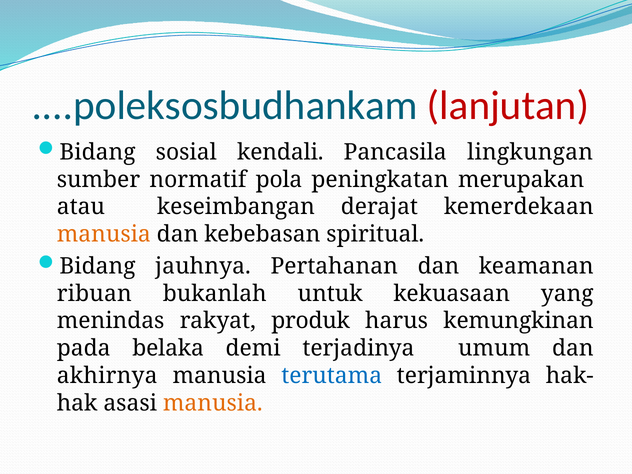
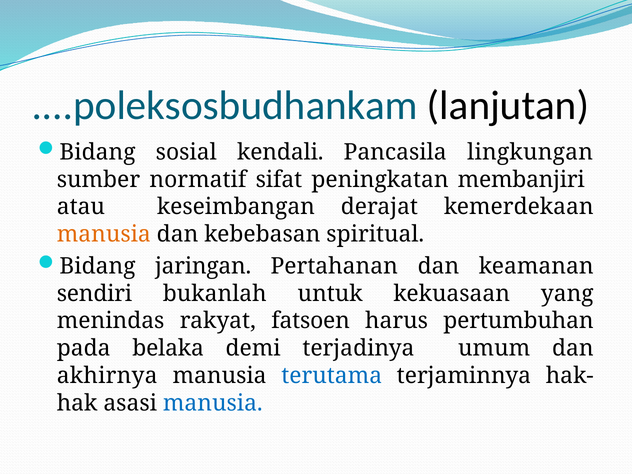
lanjutan colour: red -> black (508, 106)
pola: pola -> sifat (279, 180)
merupakan: merupakan -> membanjiri (521, 180)
jauhnya: jauhnya -> jaringan (203, 266)
ribuan: ribuan -> sendiri (94, 294)
produk: produk -> fatsoen (311, 321)
kemungkinan: kemungkinan -> pertumbuhan (518, 321)
manusia colour: orange -> blue (213, 403)
